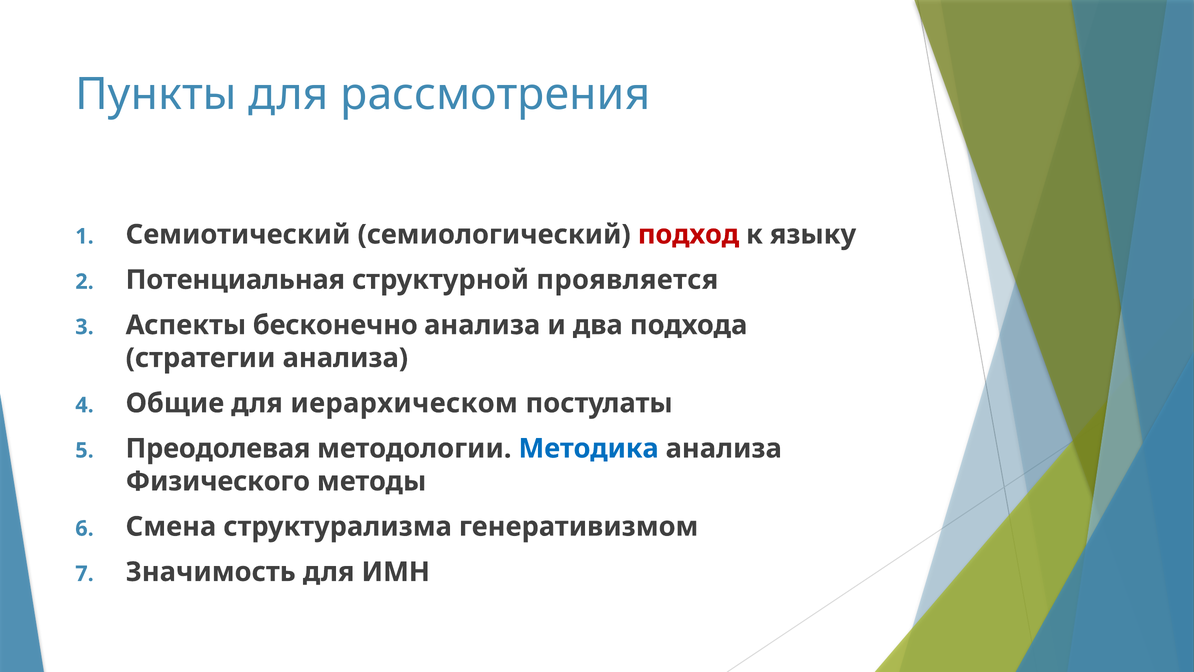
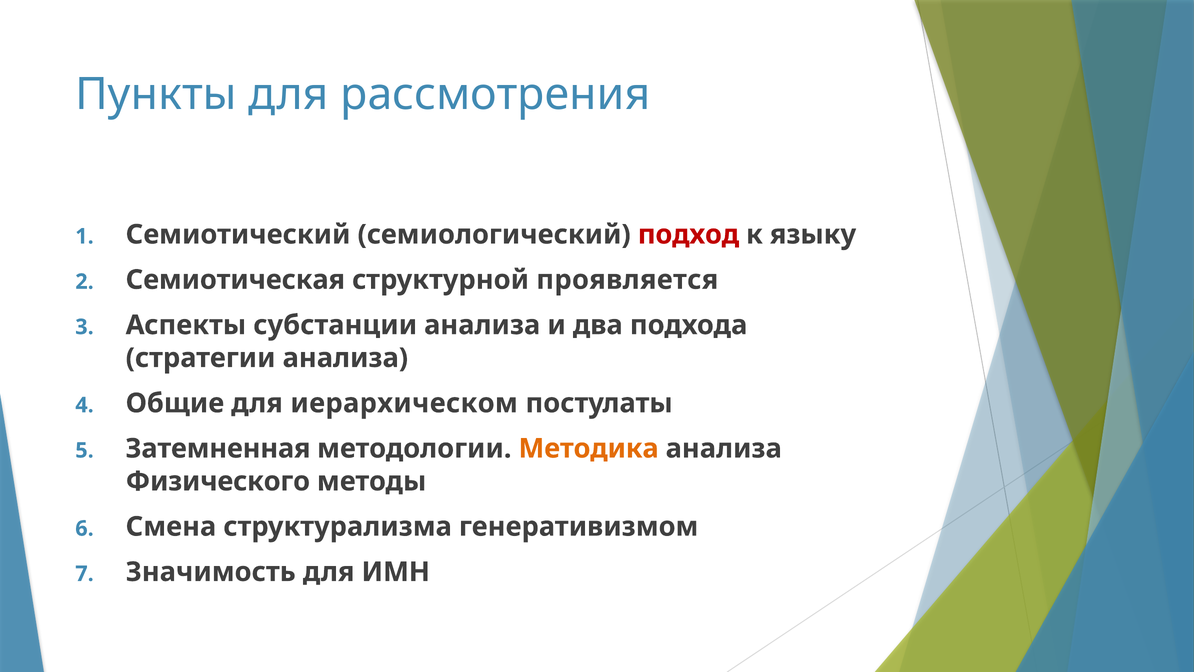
Потенциальная: Потенциальная -> Семиотическая (235, 280)
бесконечно: бесконечно -> субстанции (335, 325)
Преодолевая: Преодолевая -> Затемненная (218, 448)
Методика colour: blue -> orange (589, 448)
